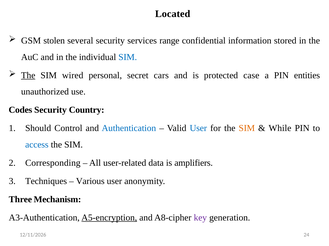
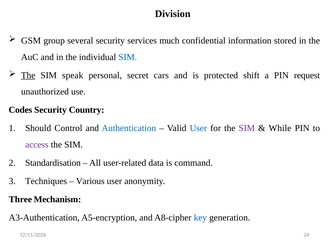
Located: Located -> Division (173, 14)
stolen: stolen -> group (54, 41)
range: range -> much (169, 41)
wired: wired -> speak (73, 75)
case: case -> shift (251, 75)
entities: entities -> request (307, 75)
SIM colour: orange -> purple (247, 129)
access colour: blue -> purple (37, 145)
Corresponding: Corresponding -> Standardisation (53, 163)
amplifiers: amplifiers -> command (194, 163)
A5-encryption underline: present -> none (109, 218)
key colour: purple -> blue (200, 218)
